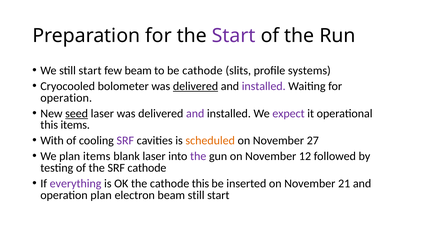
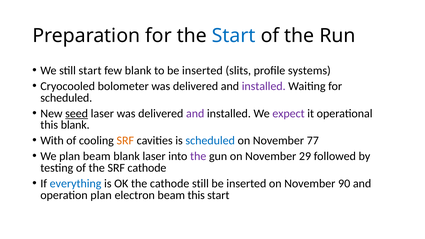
Start colour: purple -> blue (234, 36)
few beam: beam -> blank (138, 71)
to be cathode: cathode -> inserted (202, 71)
delivered underline: present -> none (196, 86)
operation: operation -> scheduled (66, 98)
this items: items -> blank (75, 125)
SRF colour: purple -> orange (125, 141)
scheduled colour: orange -> blue (210, 141)
27: 27 -> 77 (313, 141)
plan items: items -> beam (97, 156)
12: 12 -> 29 (305, 156)
everything colour: purple -> blue (76, 184)
cathode this: this -> still (200, 184)
21: 21 -> 90 (344, 184)
beam still: still -> this (196, 195)
